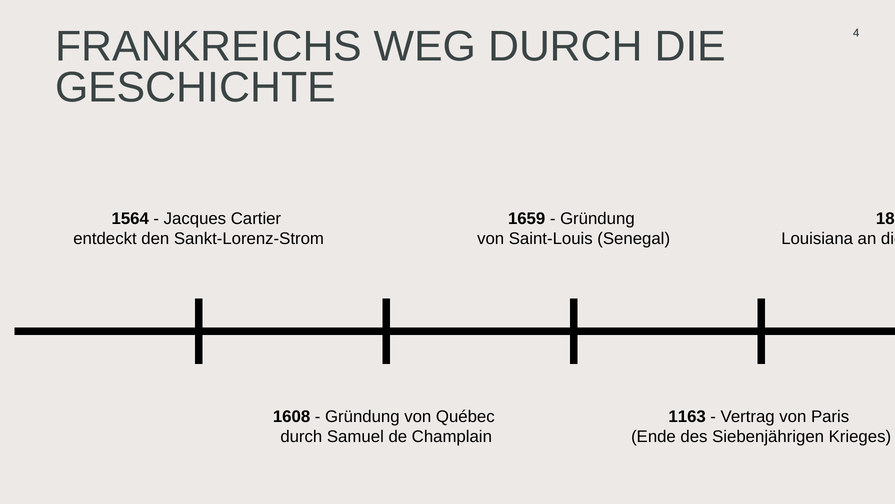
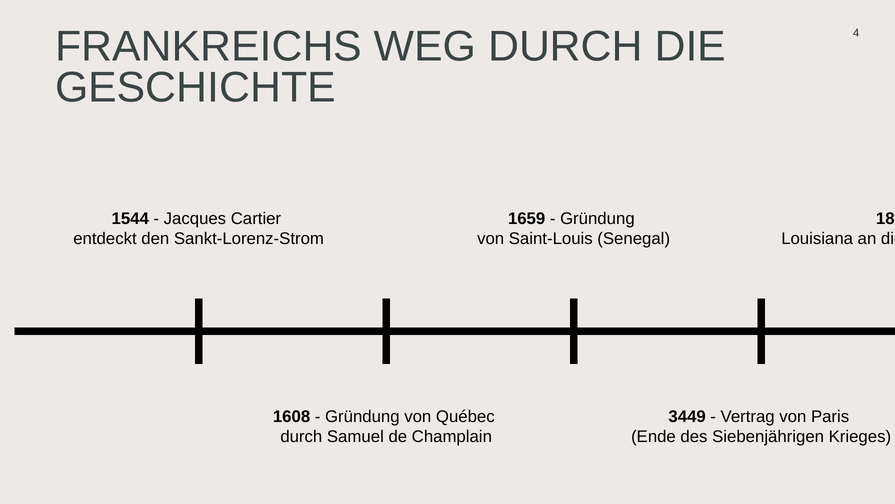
1564: 1564 -> 1544 (130, 218)
1163: 1163 -> 3449 (687, 416)
